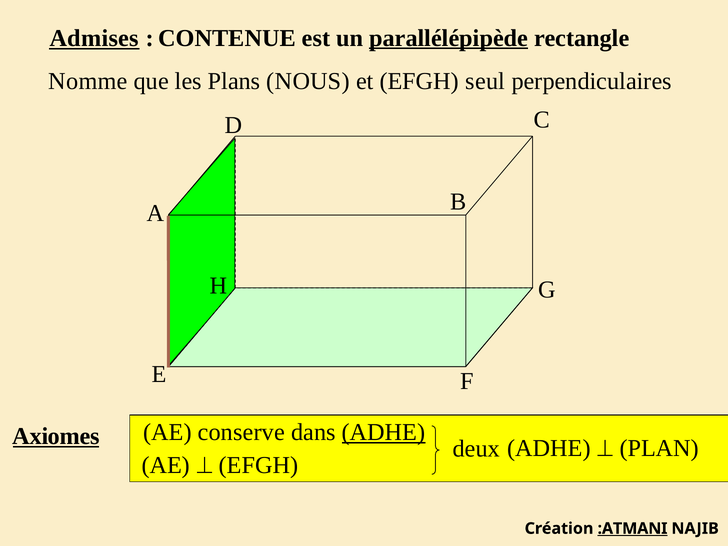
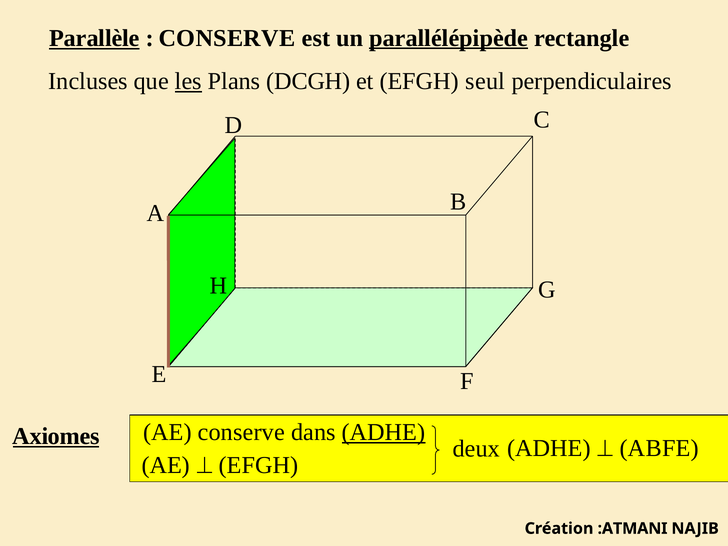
Admises: Admises -> Parallèle (94, 38)
CONTENUE: CONTENUE -> CONSERVE (227, 38)
Nomme: Nomme -> Incluses (88, 81)
les underline: none -> present (188, 81)
NOUS: NOUS -> DCGH (308, 81)
PLAN: PLAN -> ABFE (659, 448)
:ATMANI underline: present -> none (633, 528)
